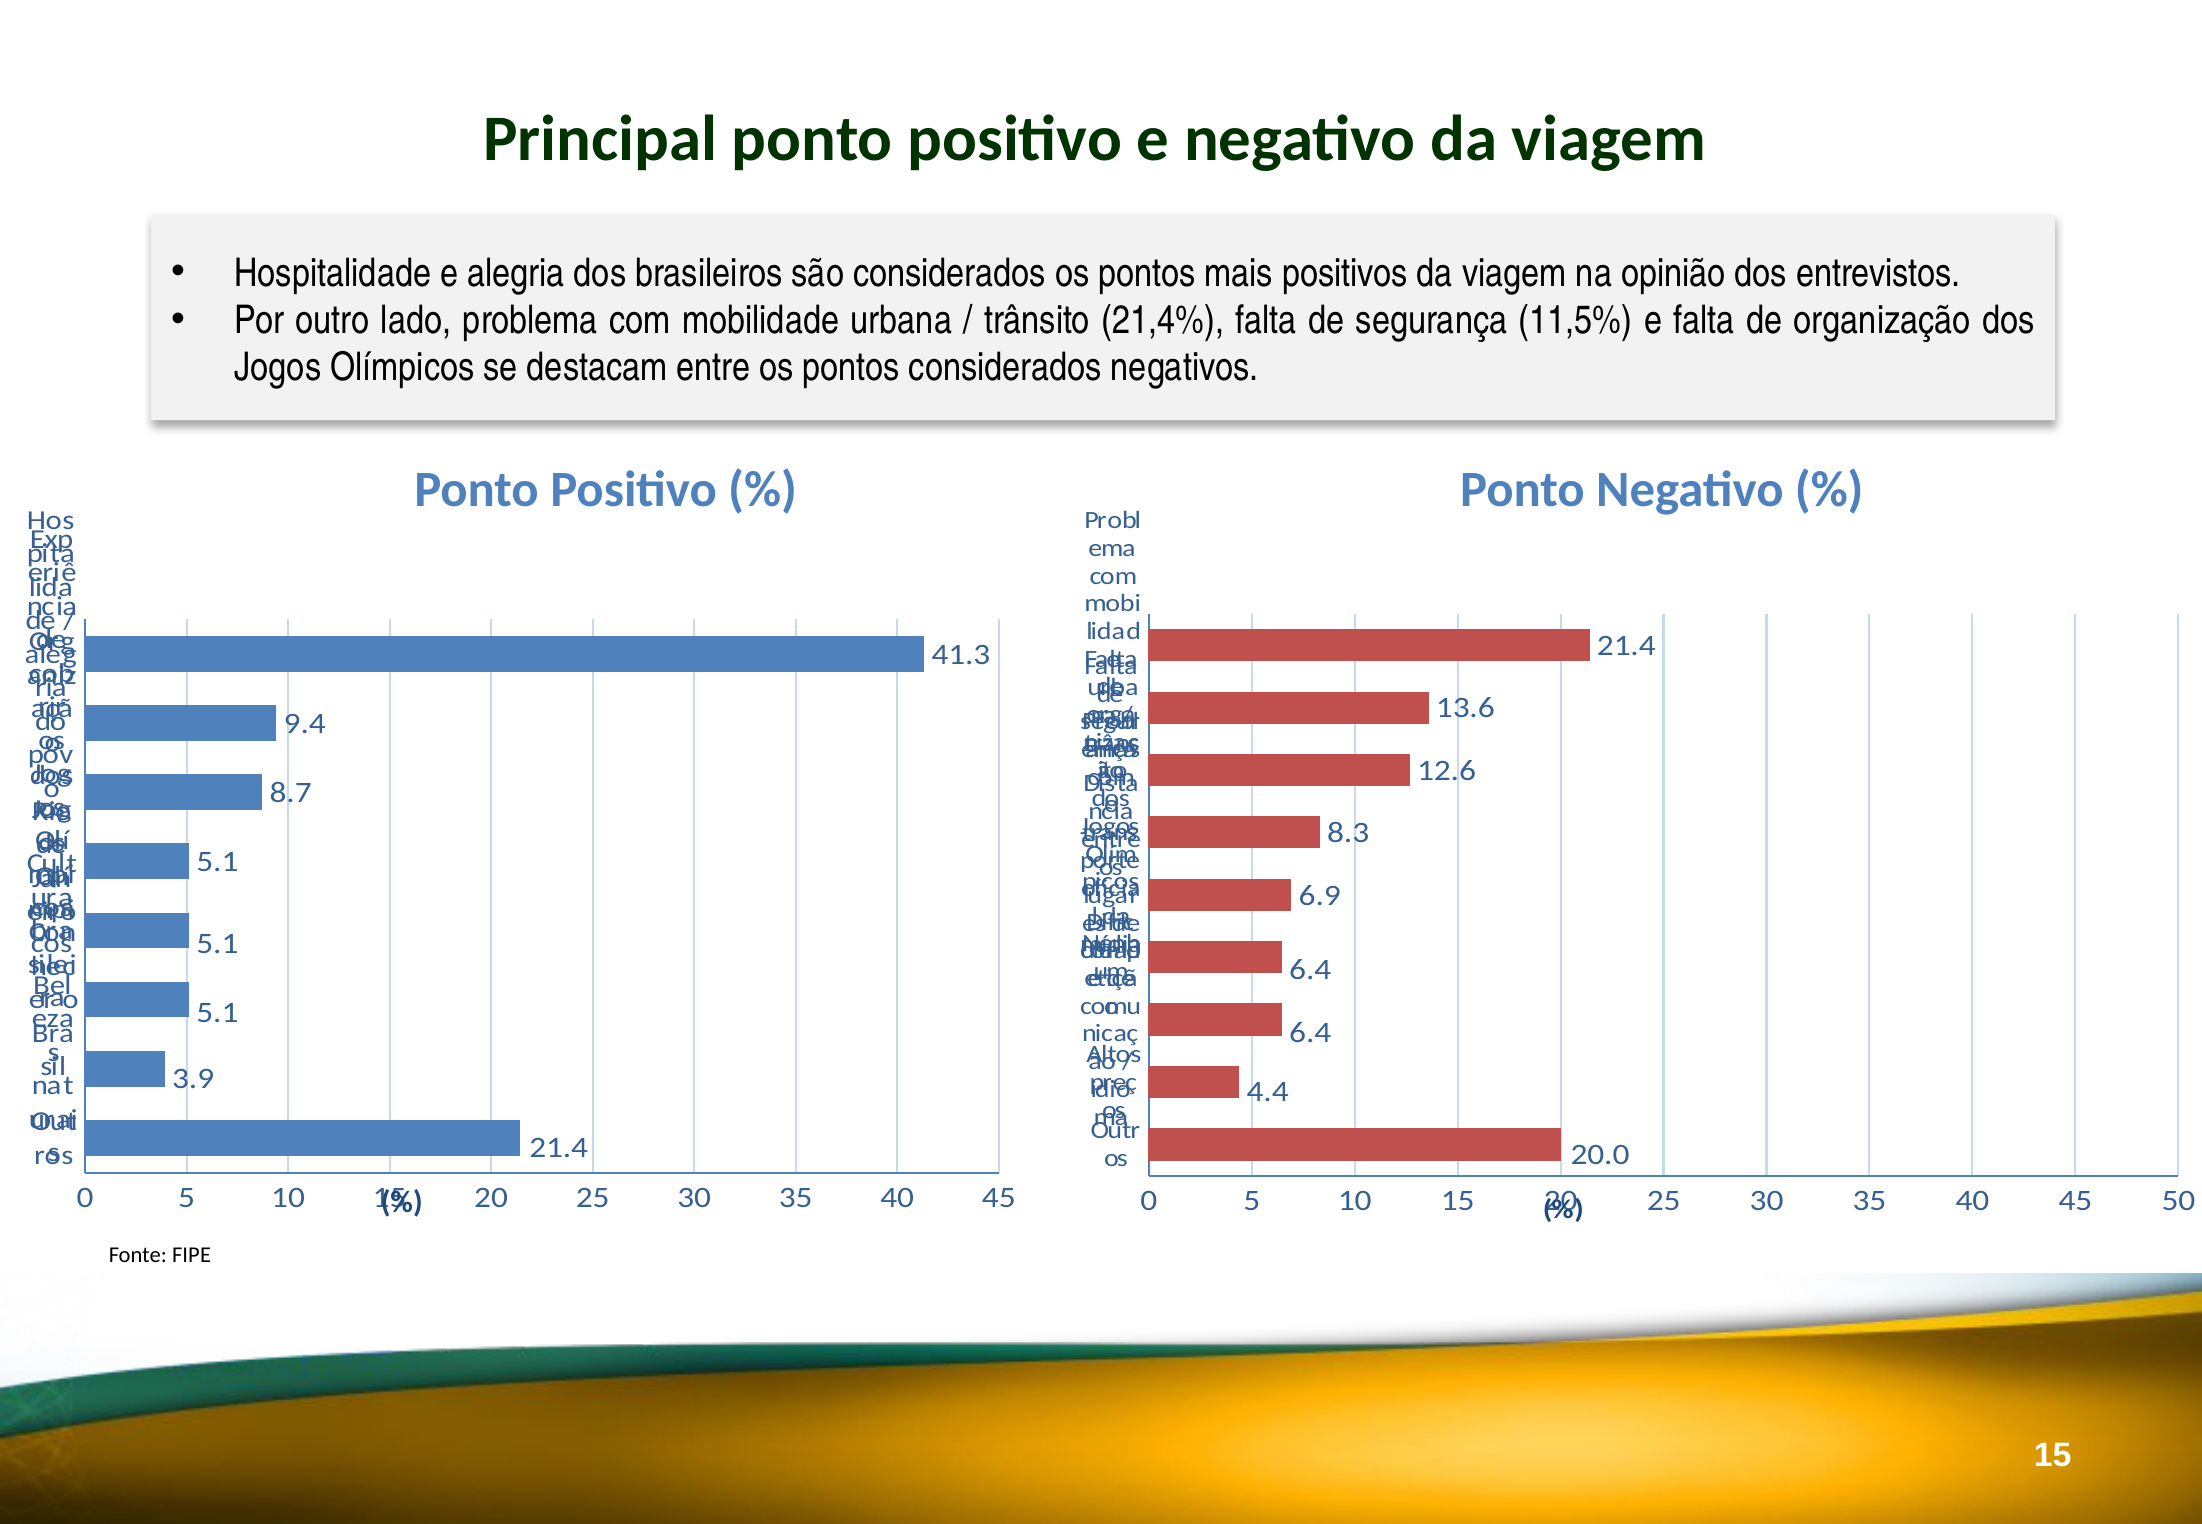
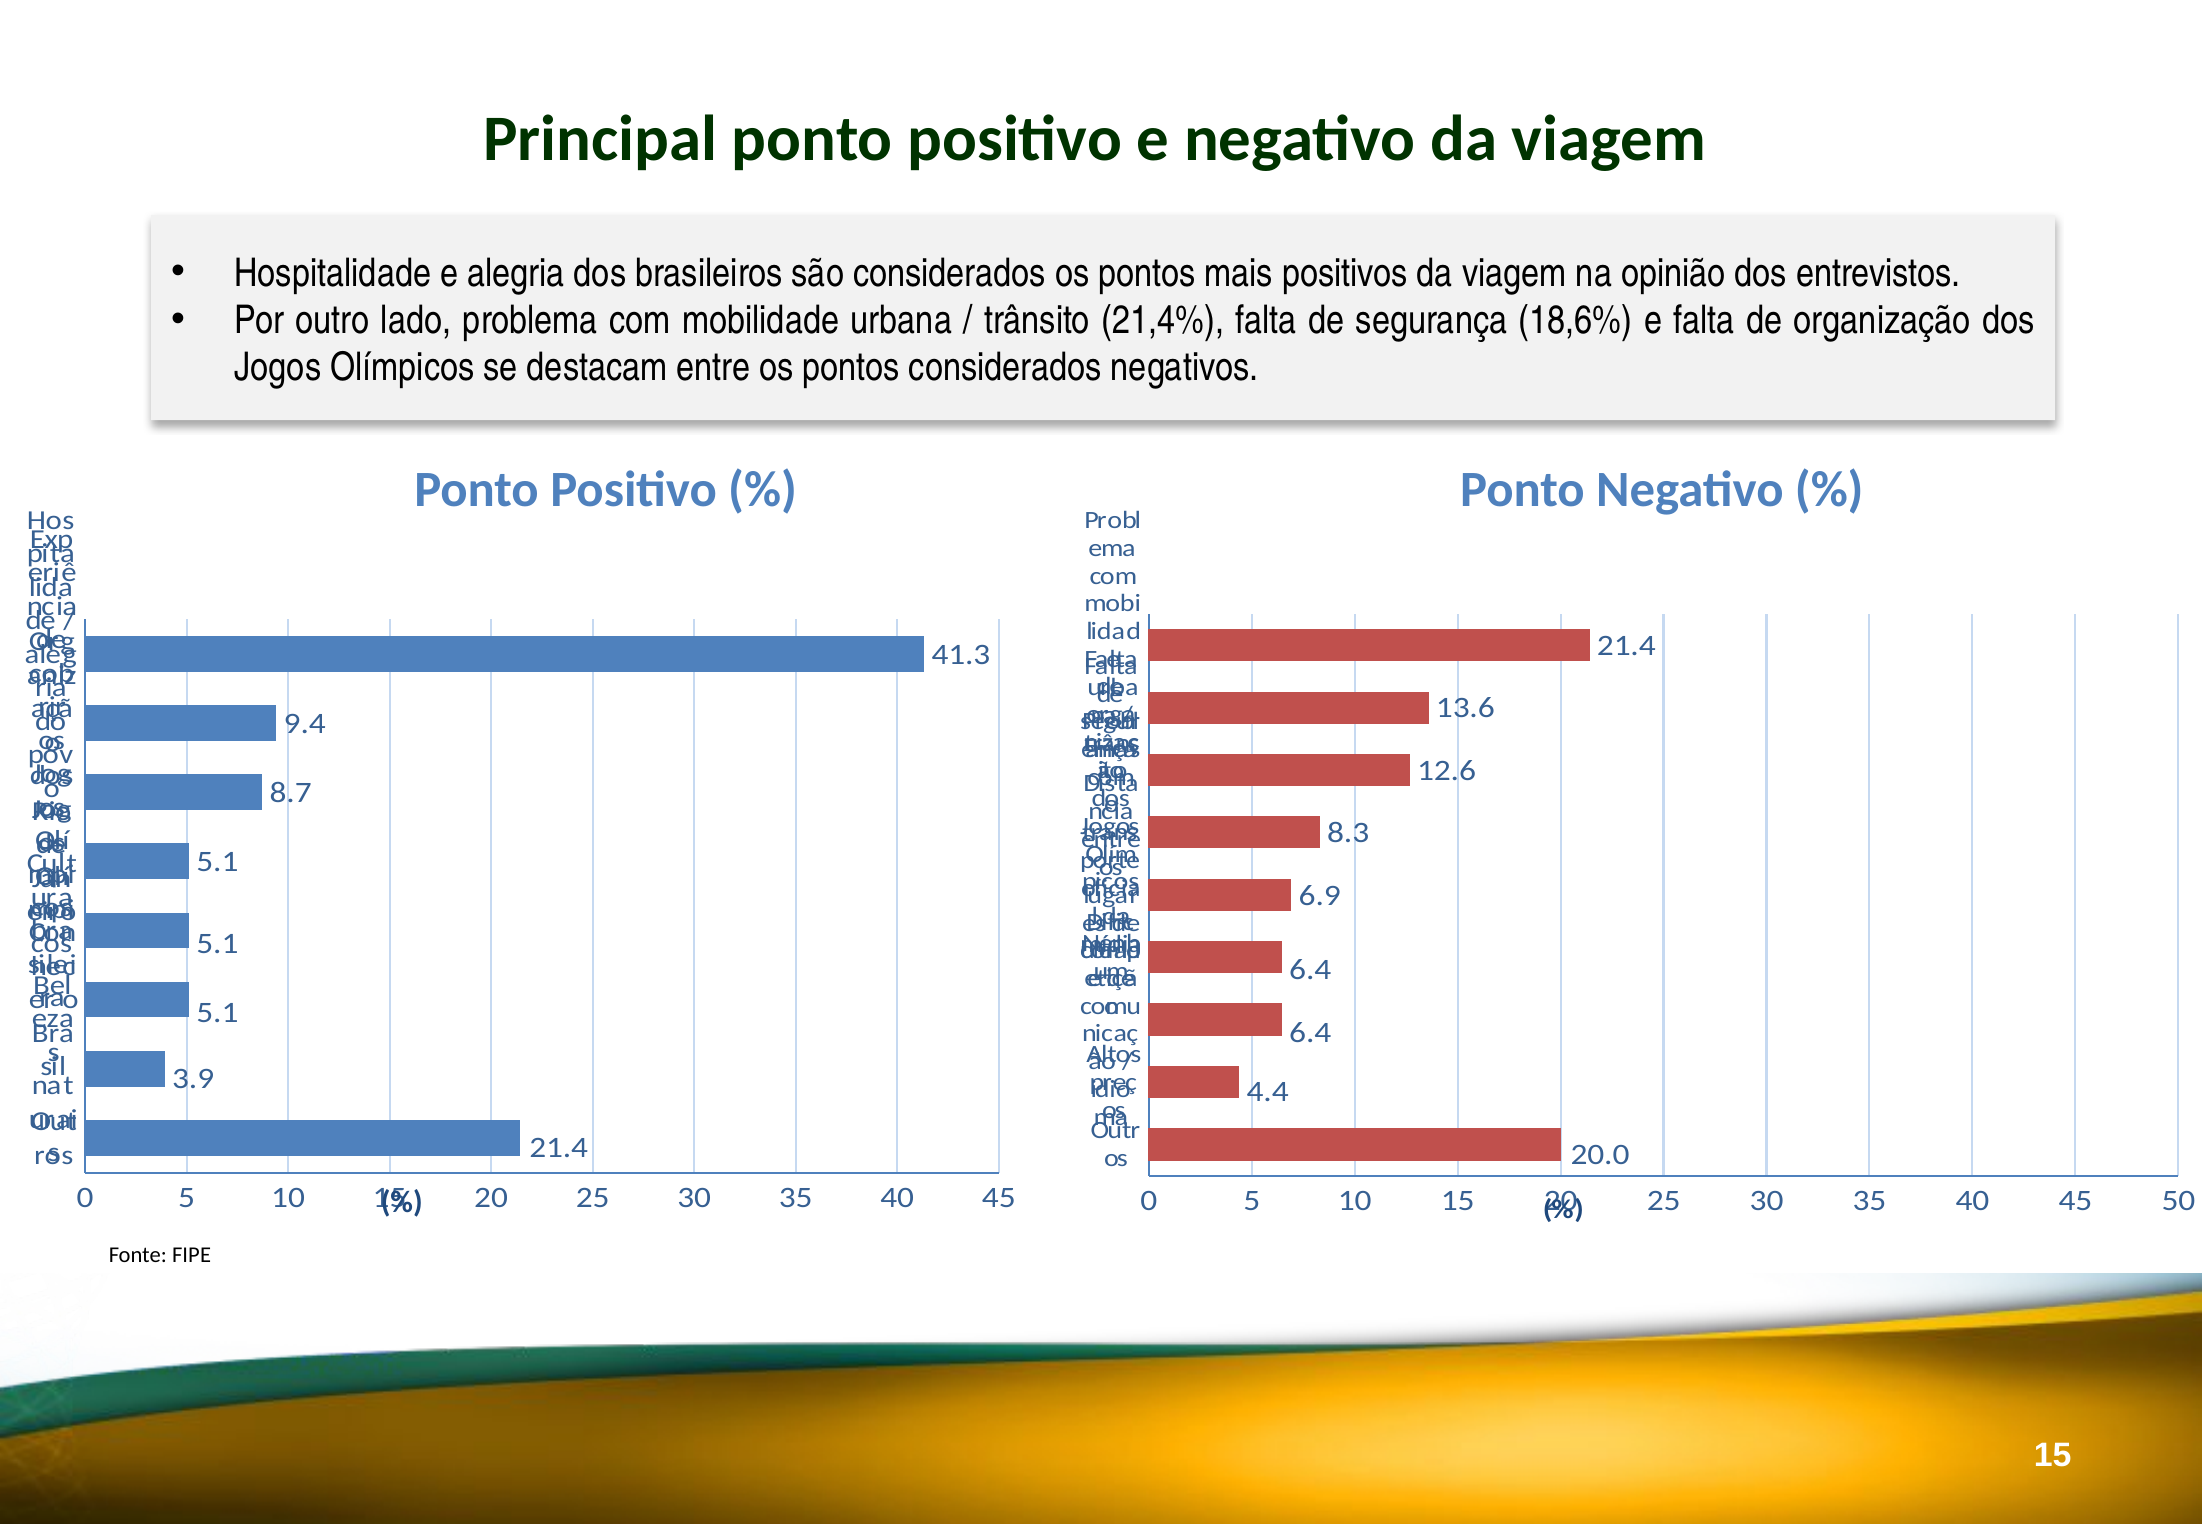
11,5%: 11,5% -> 18,6% (1576, 320)
